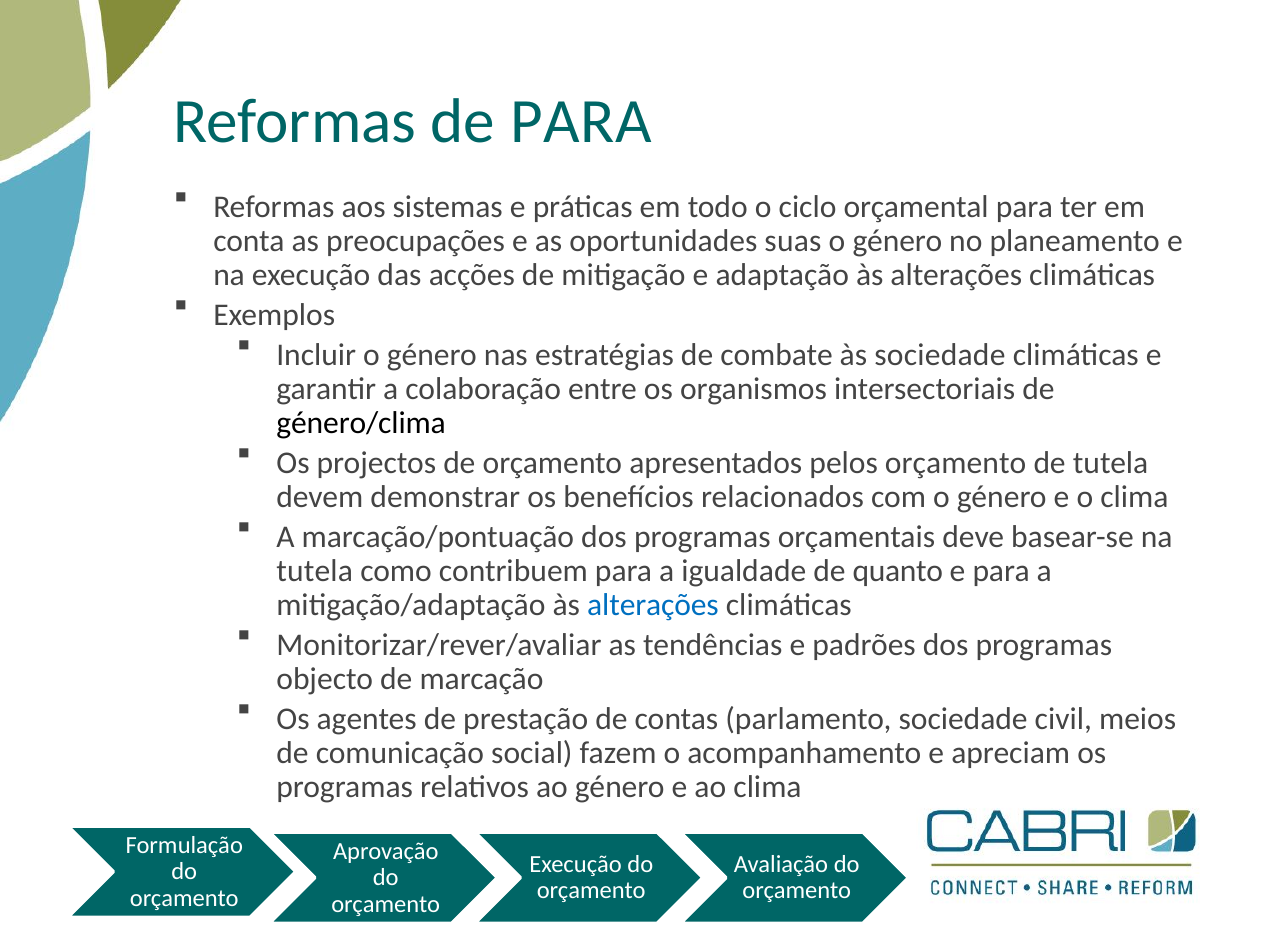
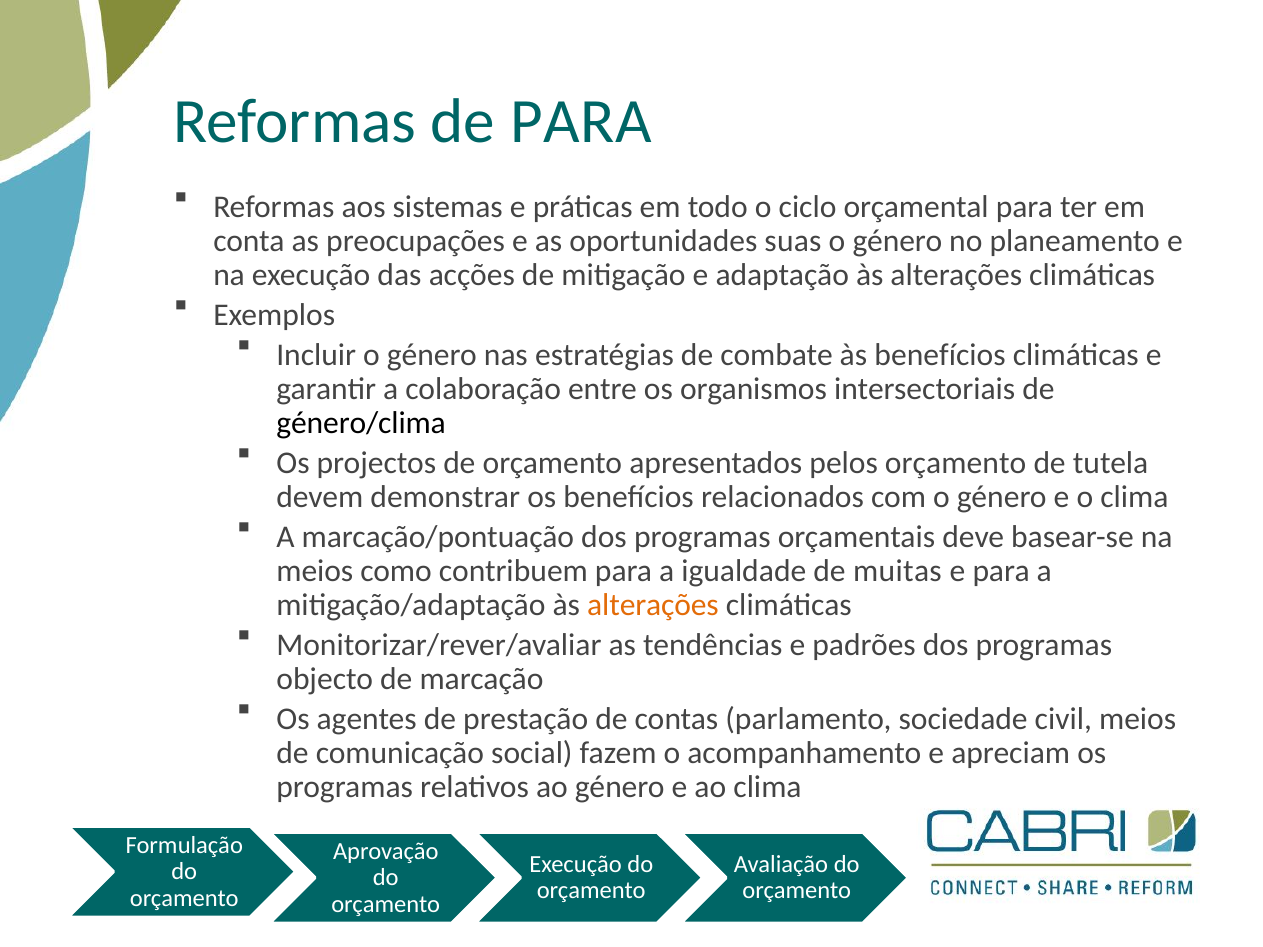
às sociedade: sociedade -> benefícios (940, 355)
tutela: tutela -> meios (315, 571)
quanto: quanto -> muitas (898, 571)
alterações colour: blue -> orange (653, 605)
